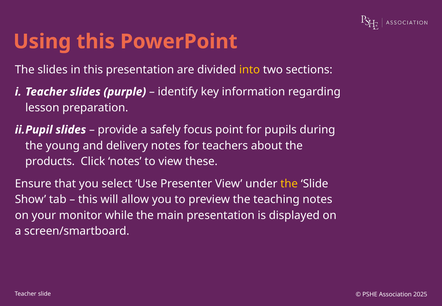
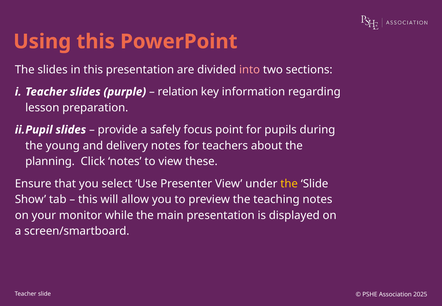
into colour: yellow -> pink (250, 70)
identify: identify -> relation (178, 92)
products: products -> planning (50, 162)
